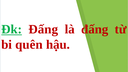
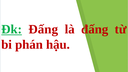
quên: quên -> phán (29, 45)
